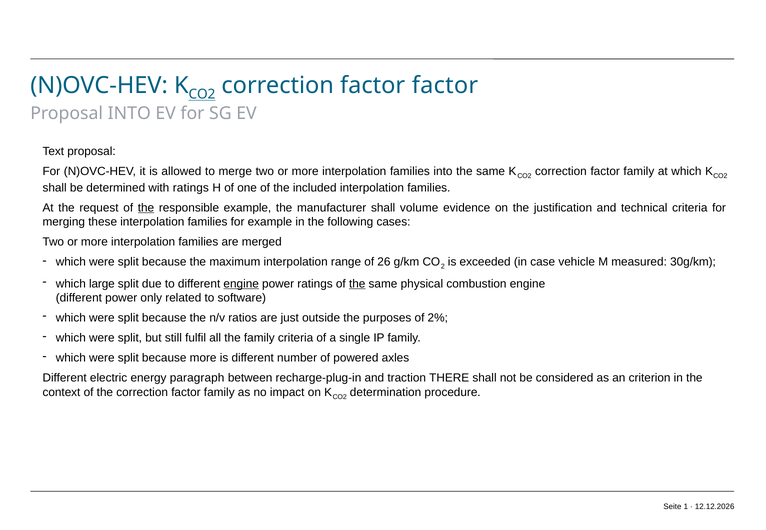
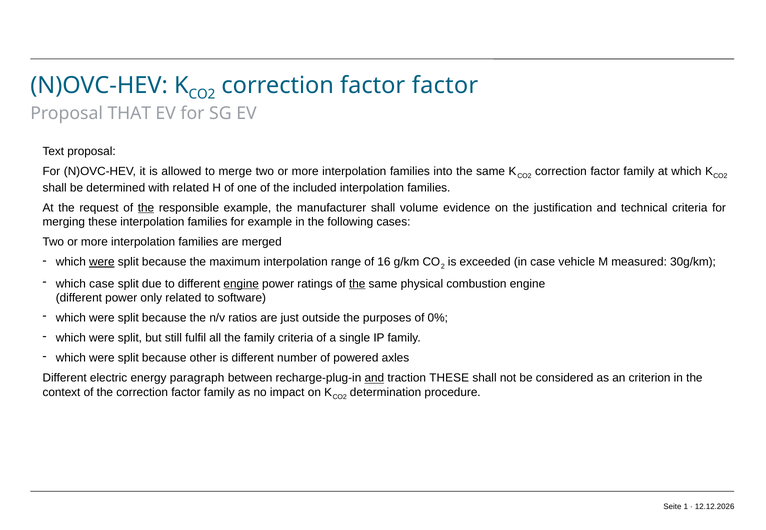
CO2 underline: present -> none (202, 94)
Proposal INTO: INTO -> THAT (129, 114)
with ratings: ratings -> related (191, 188)
were underline: none -> present (102, 262)
26: 26 -> 16 (384, 262)
which large: large -> case (102, 284)
2%: 2% -> 0% (438, 318)
because more: more -> other (203, 358)
and underline: none -> present (374, 378)
traction THERE: THERE -> THESE (449, 378)
